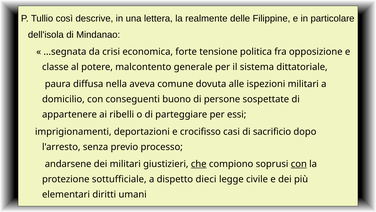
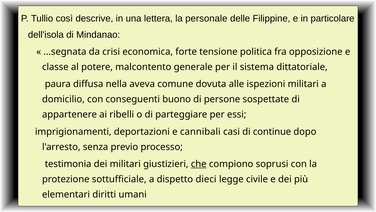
realmente: realmente -> personale (206, 19)
crocifisso: crocifisso -> cannibali (200, 131)
sacrificio: sacrificio -> continue (272, 131)
andarsene: andarsene -> testimonia (68, 164)
con underline: present -> none (299, 164)
